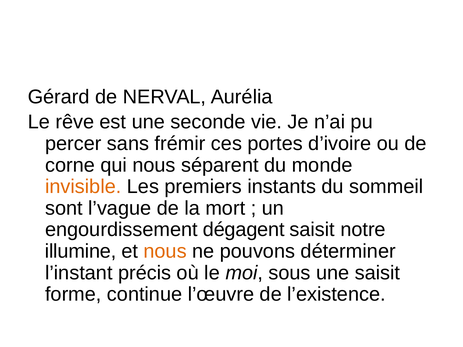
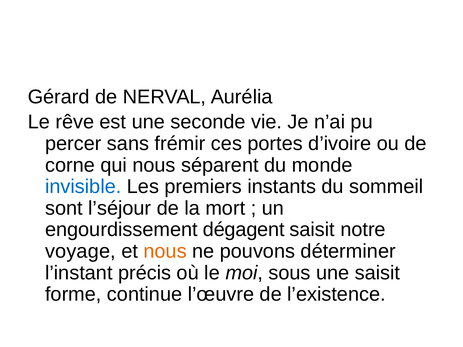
invisible colour: orange -> blue (83, 187)
l’vague: l’vague -> l’séjour (120, 208)
illumine: illumine -> voyage (80, 251)
